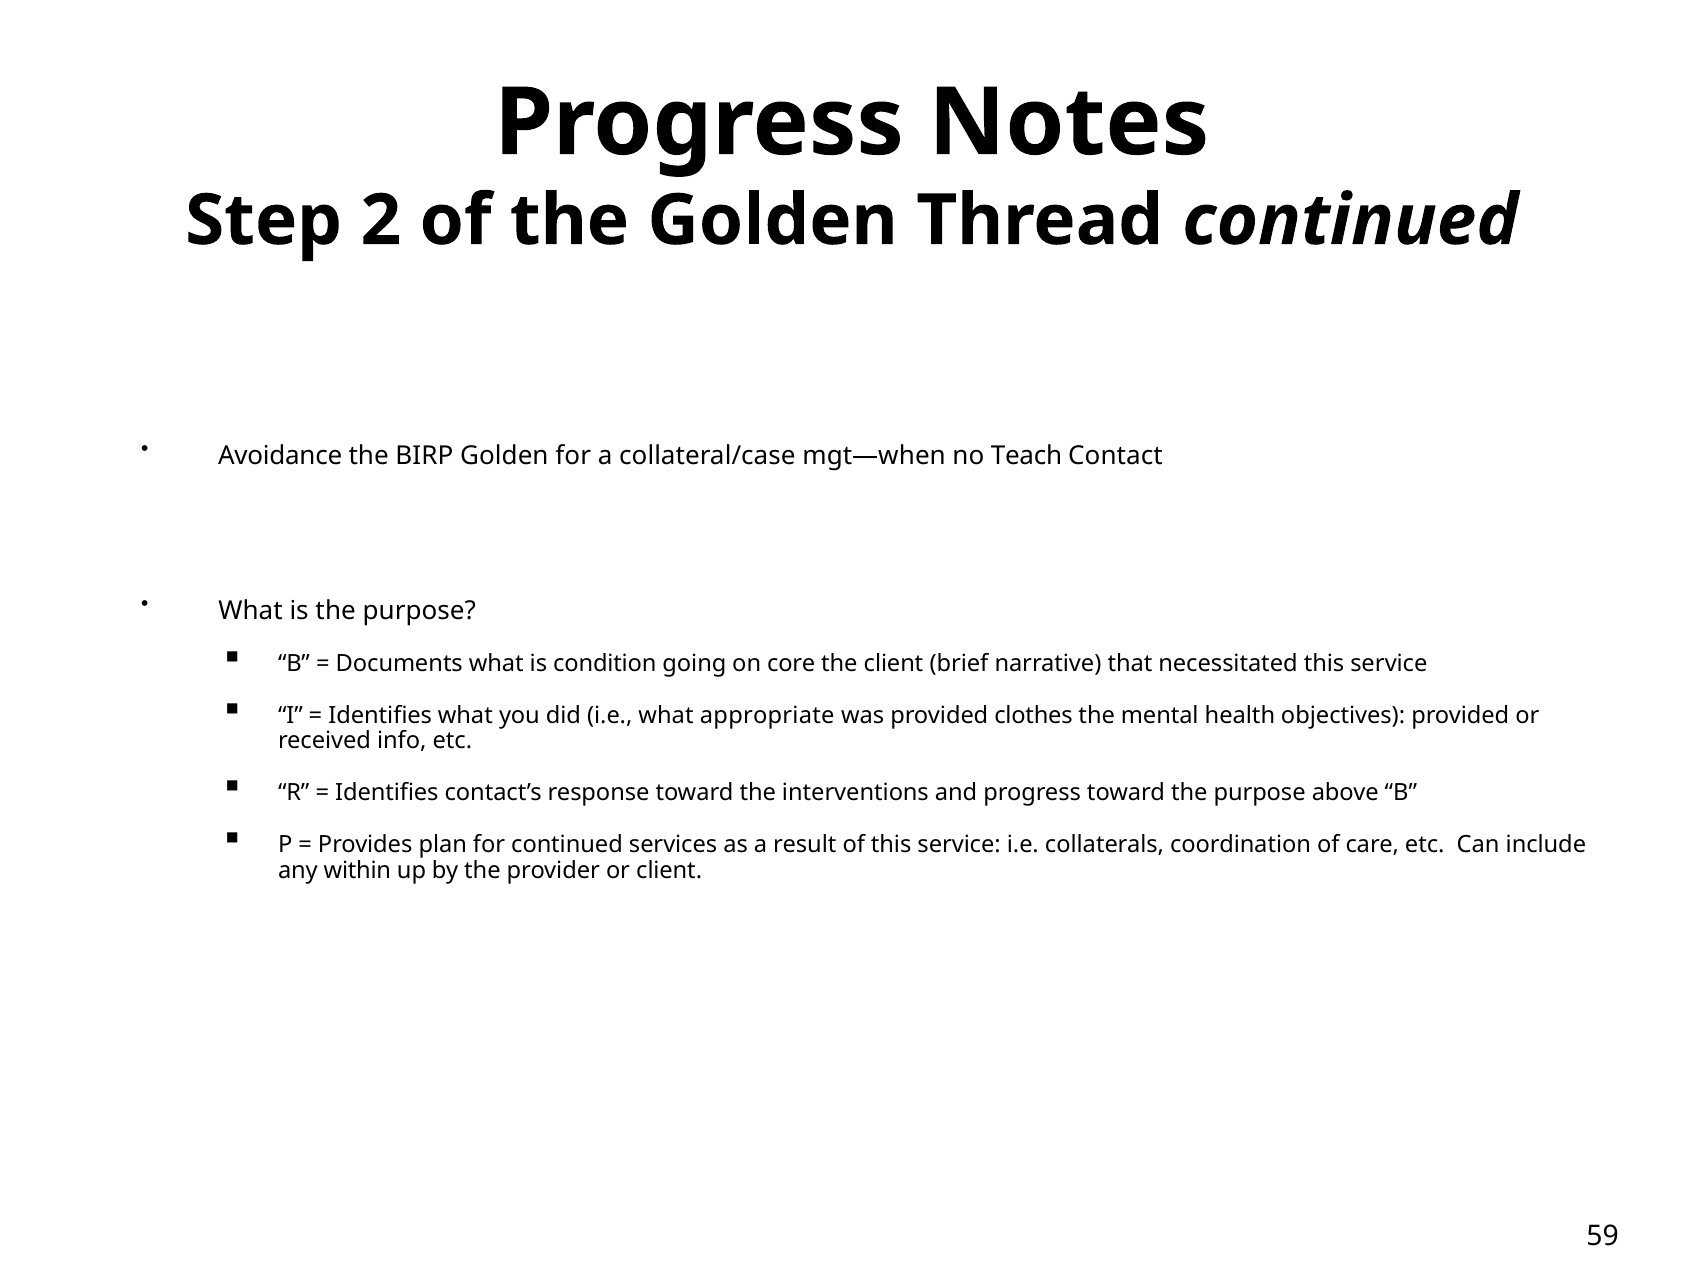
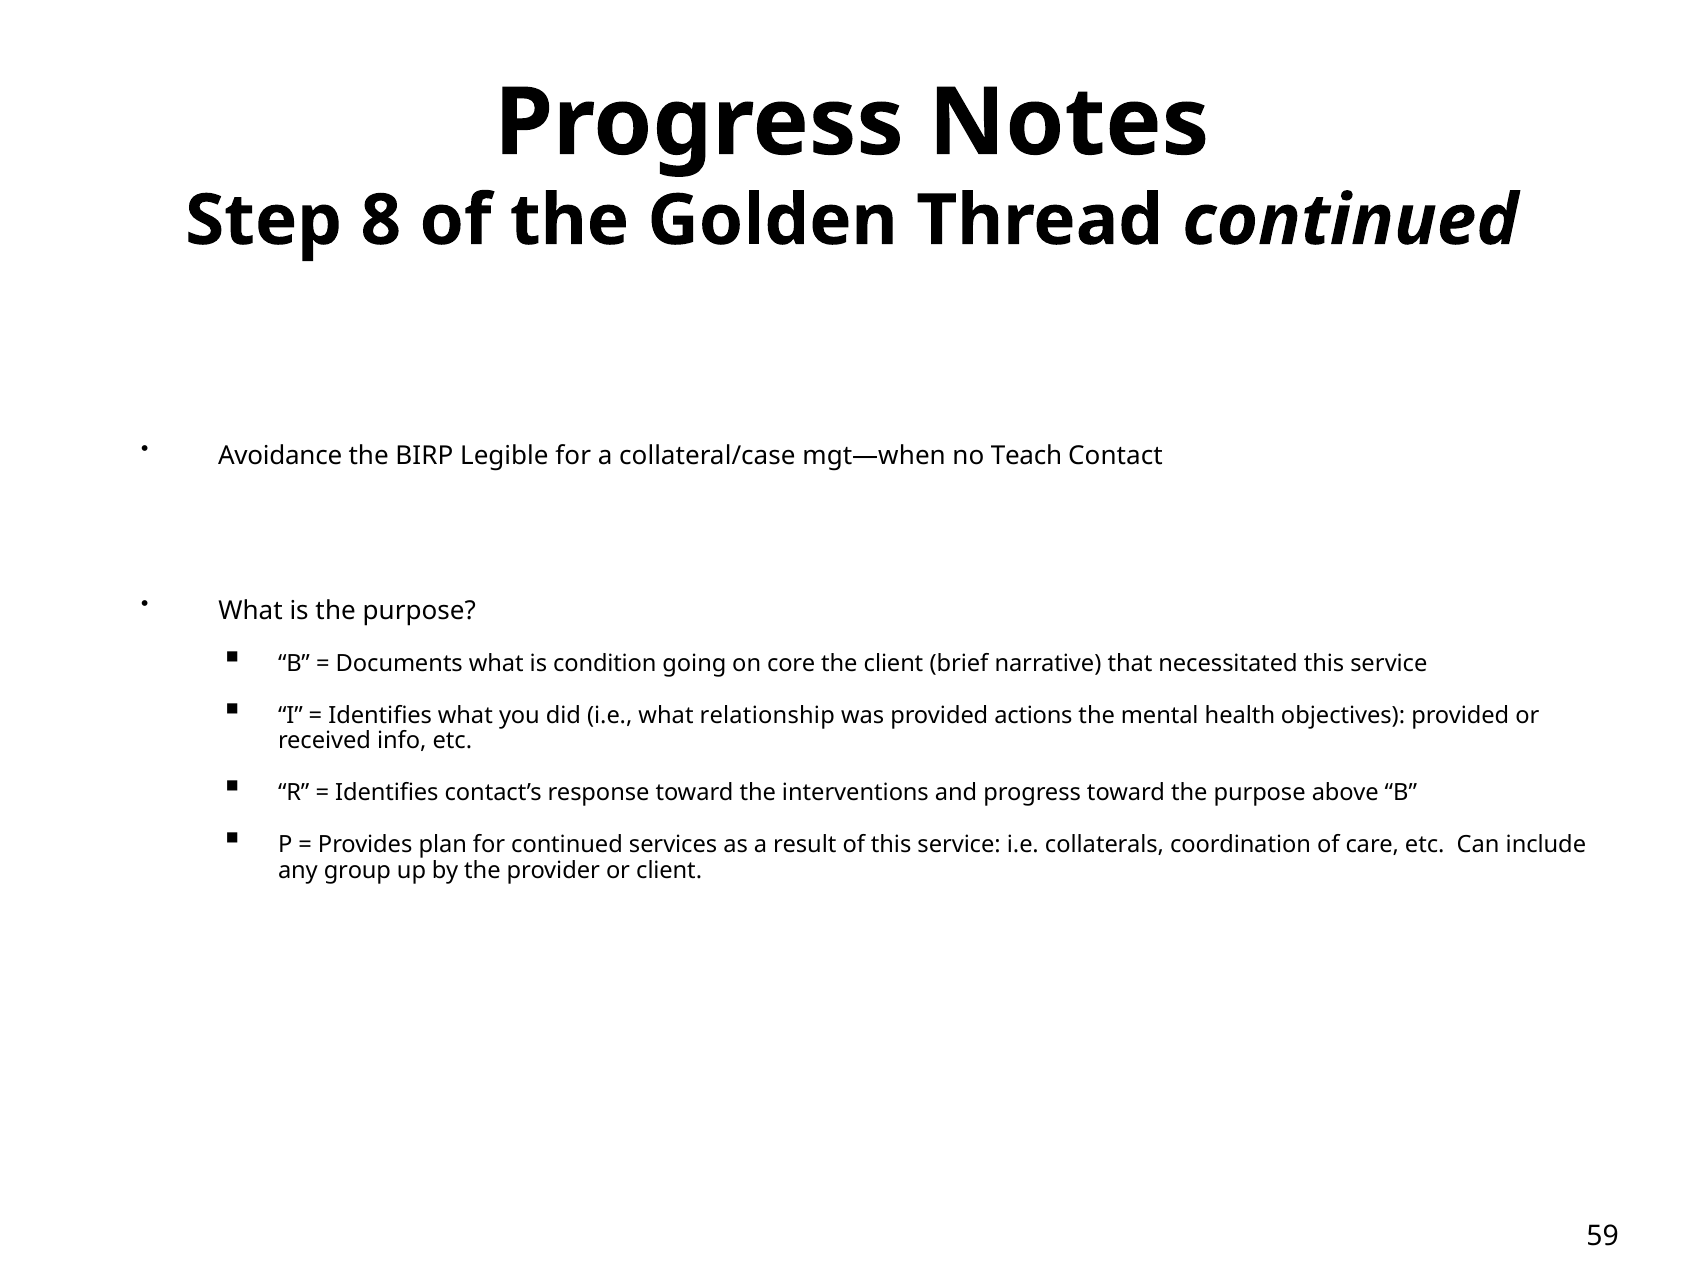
2: 2 -> 8 (381, 221)
BIRP Golden: Golden -> Legible (504, 456)
appropriate: appropriate -> relationship (767, 715)
clothes: clothes -> actions (1033, 715)
within: within -> group (357, 871)
